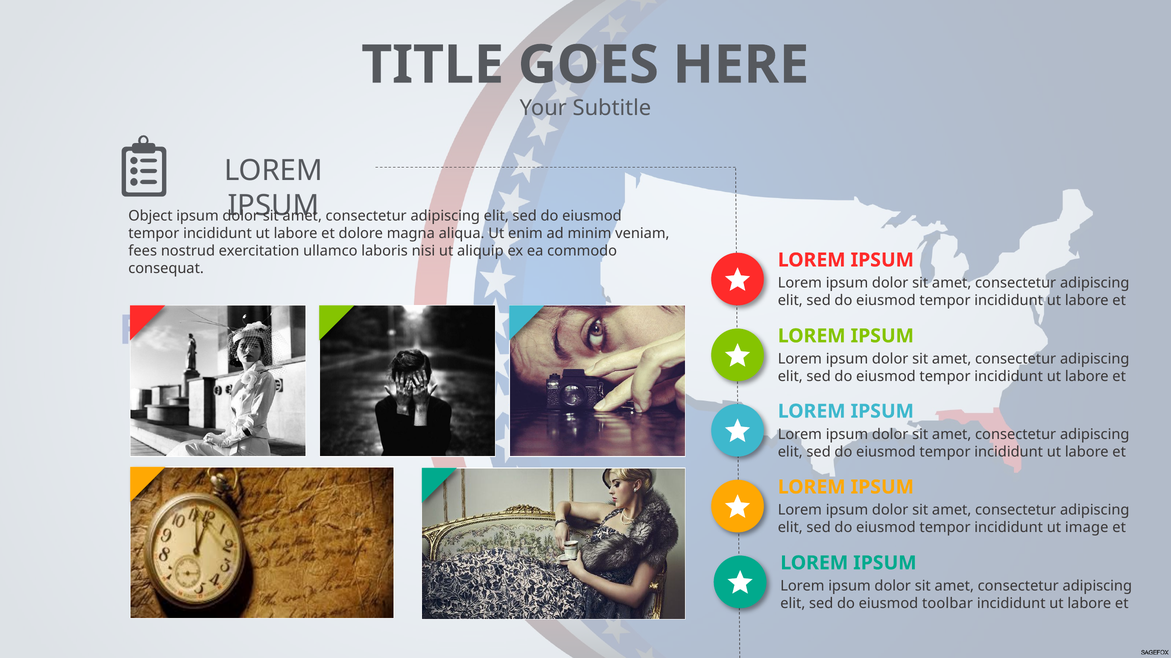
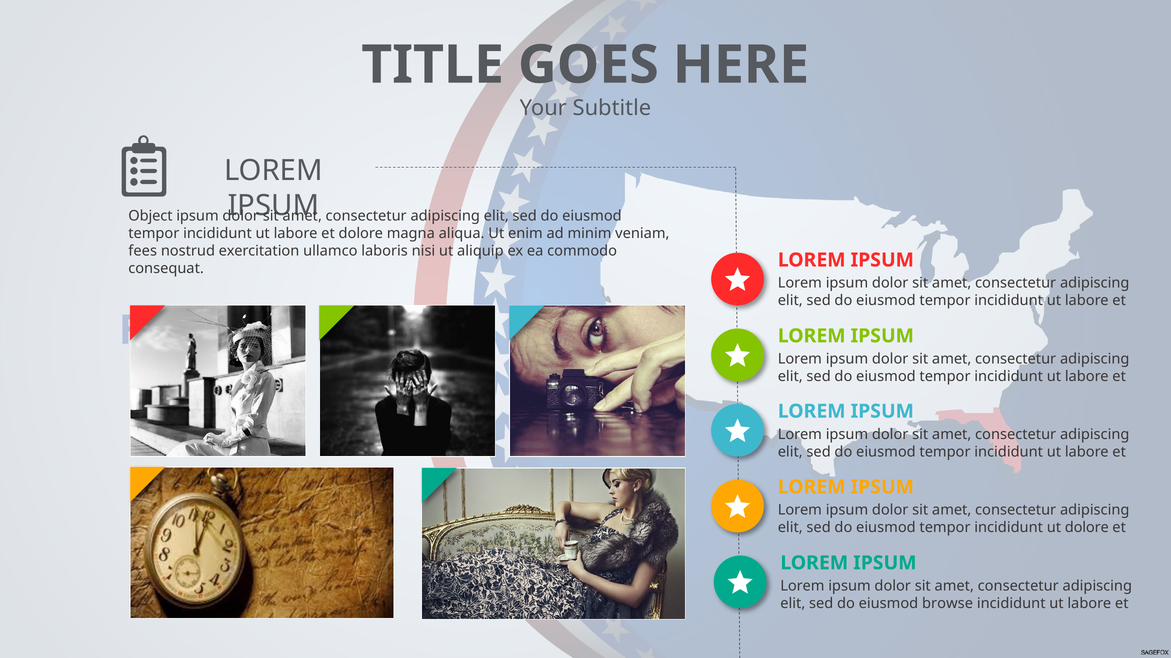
ut image: image -> dolore (1087, 528)
toolbar: toolbar -> browse (948, 604)
